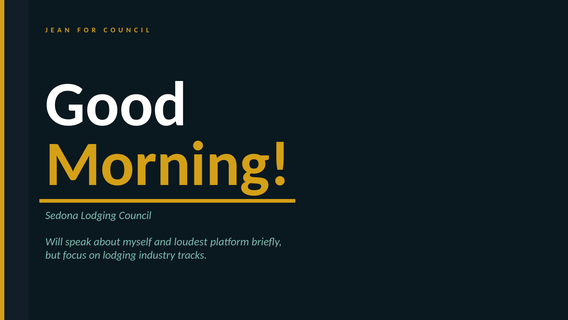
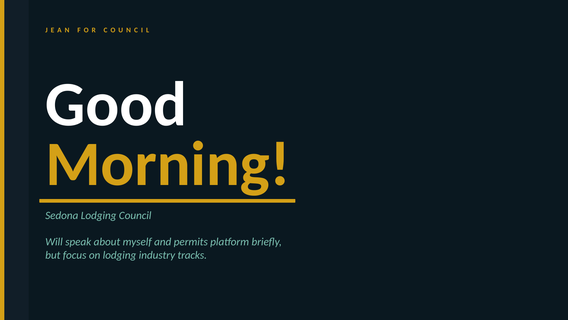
loudest: loudest -> permits (191, 242)
